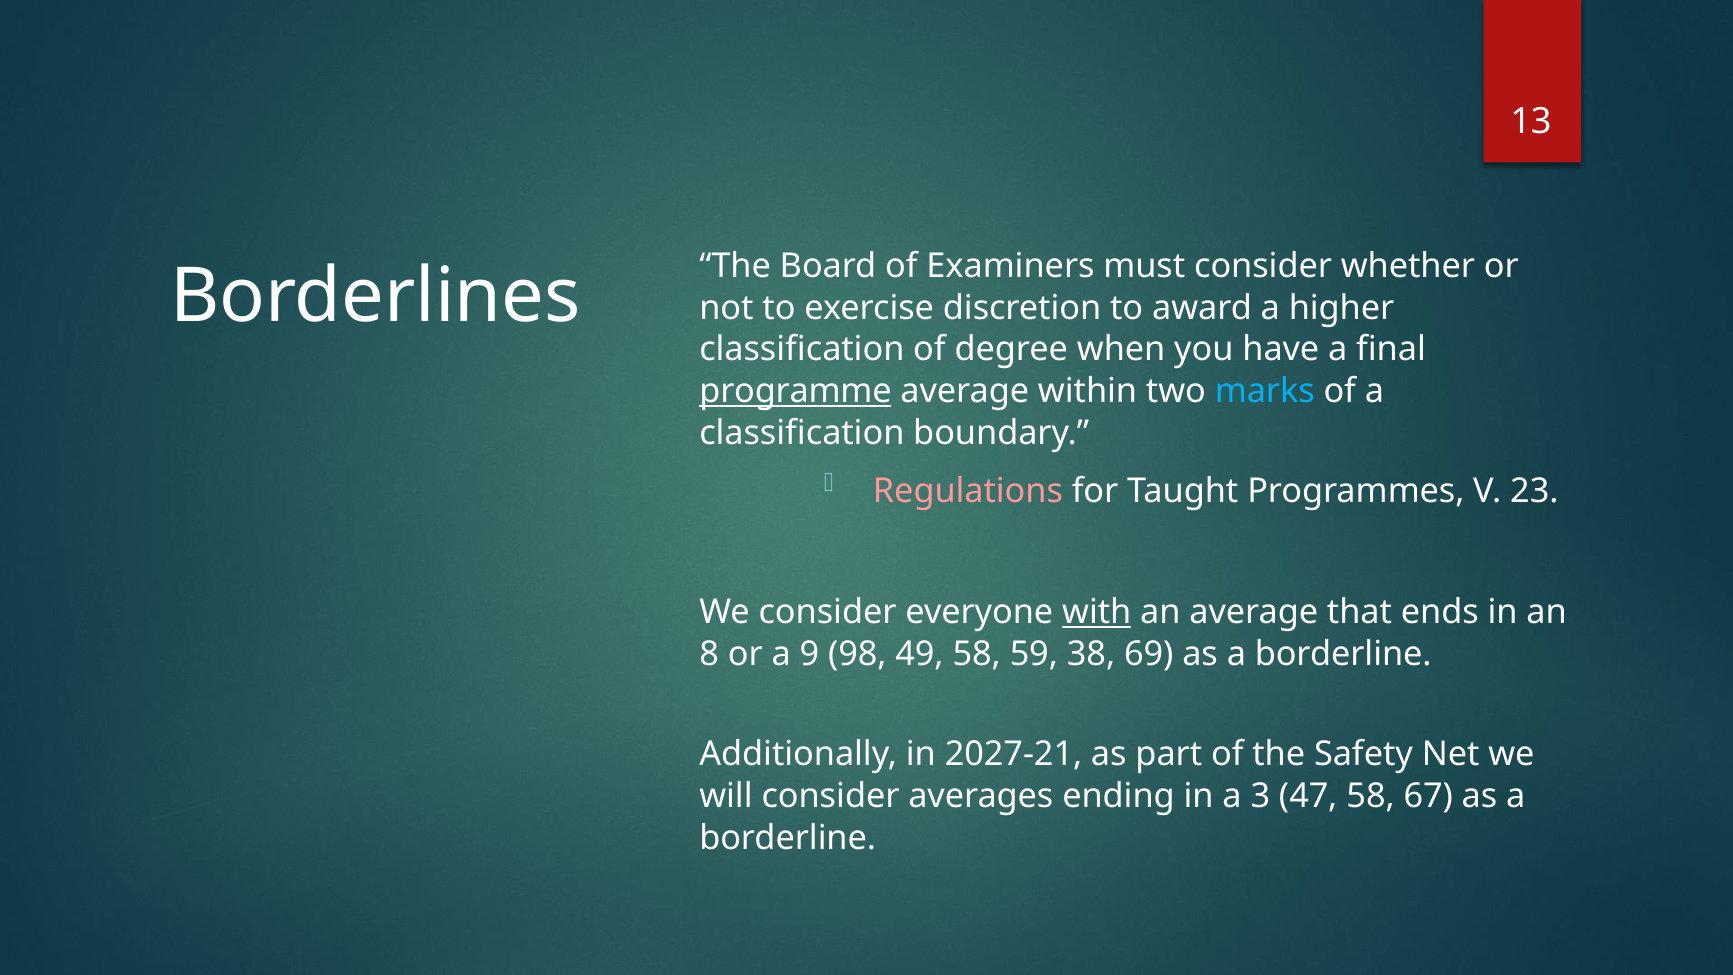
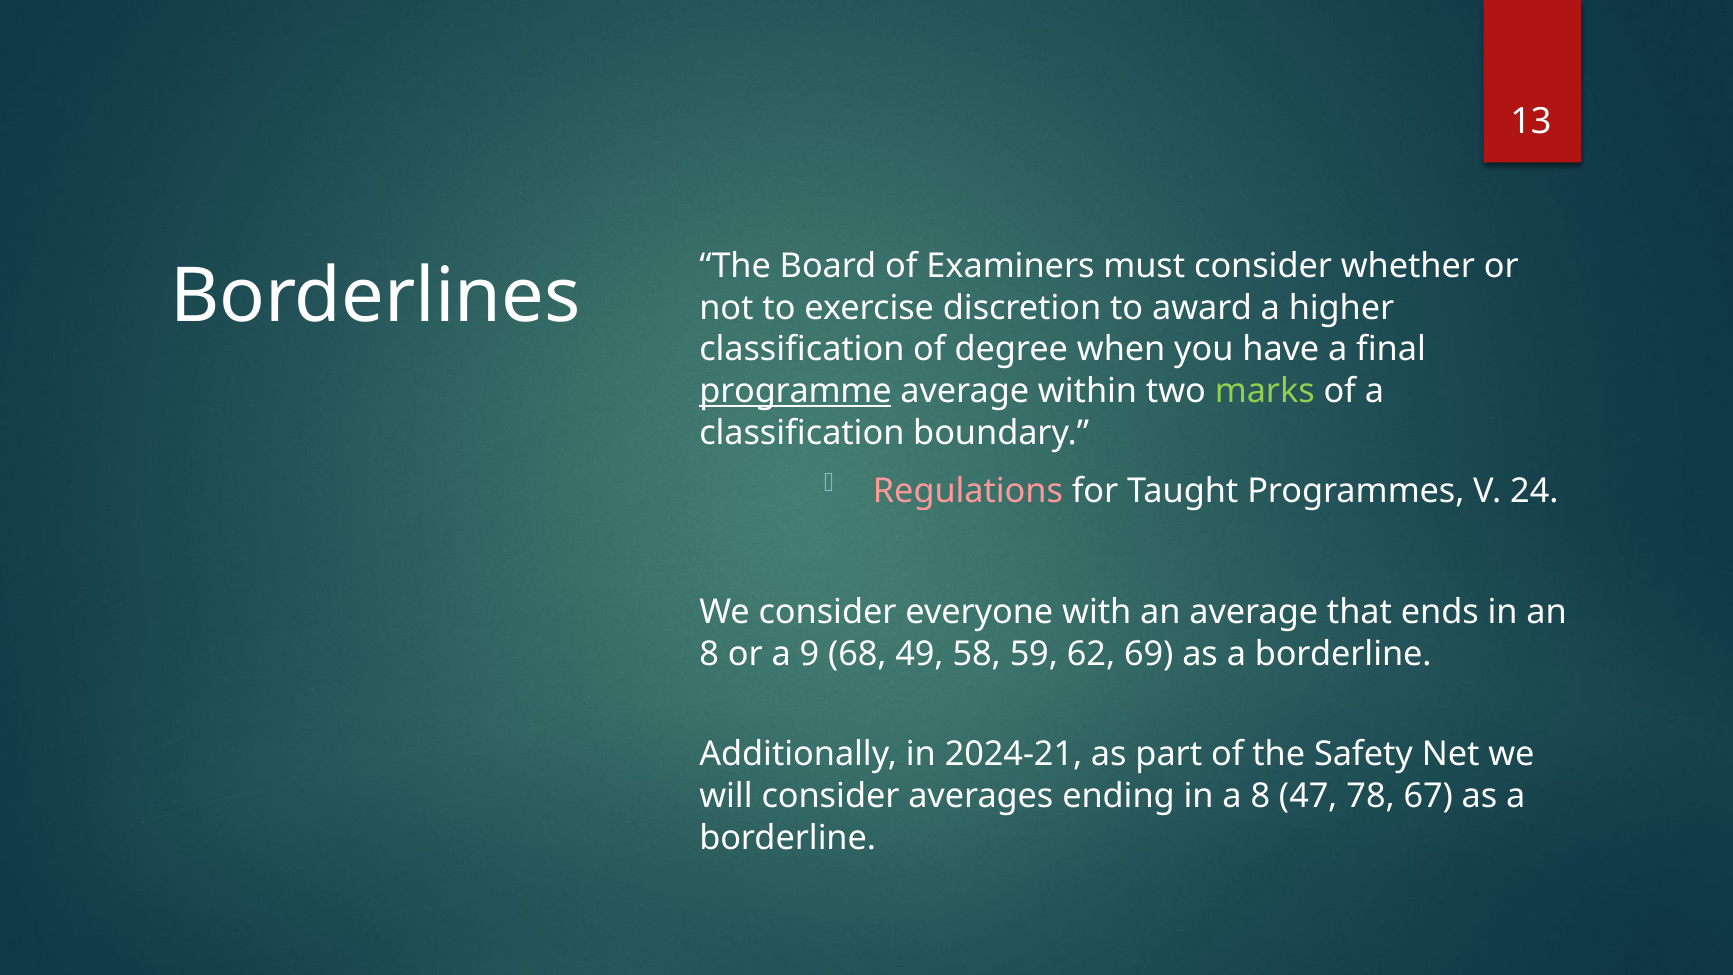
marks colour: light blue -> light green (1265, 391)
23: 23 -> 24 (1534, 491)
with underline: present -> none (1097, 612)
98: 98 -> 68 (857, 654)
38: 38 -> 62 (1091, 654)
2027-21: 2027-21 -> 2024-21 (1014, 754)
a 3: 3 -> 8 (1260, 796)
47 58: 58 -> 78 (1371, 796)
